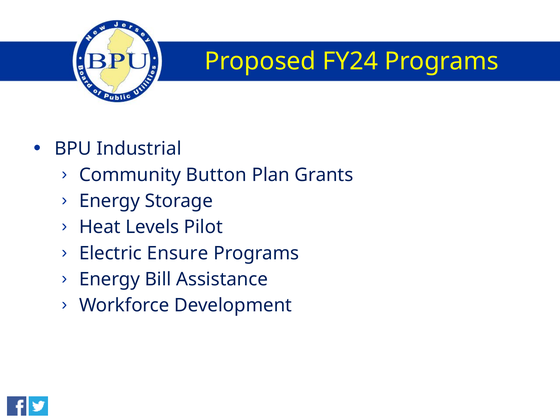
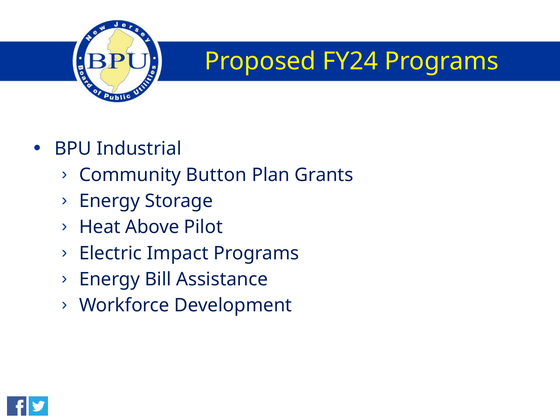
Levels: Levels -> Above (152, 227)
Ensure: Ensure -> Impact (178, 253)
